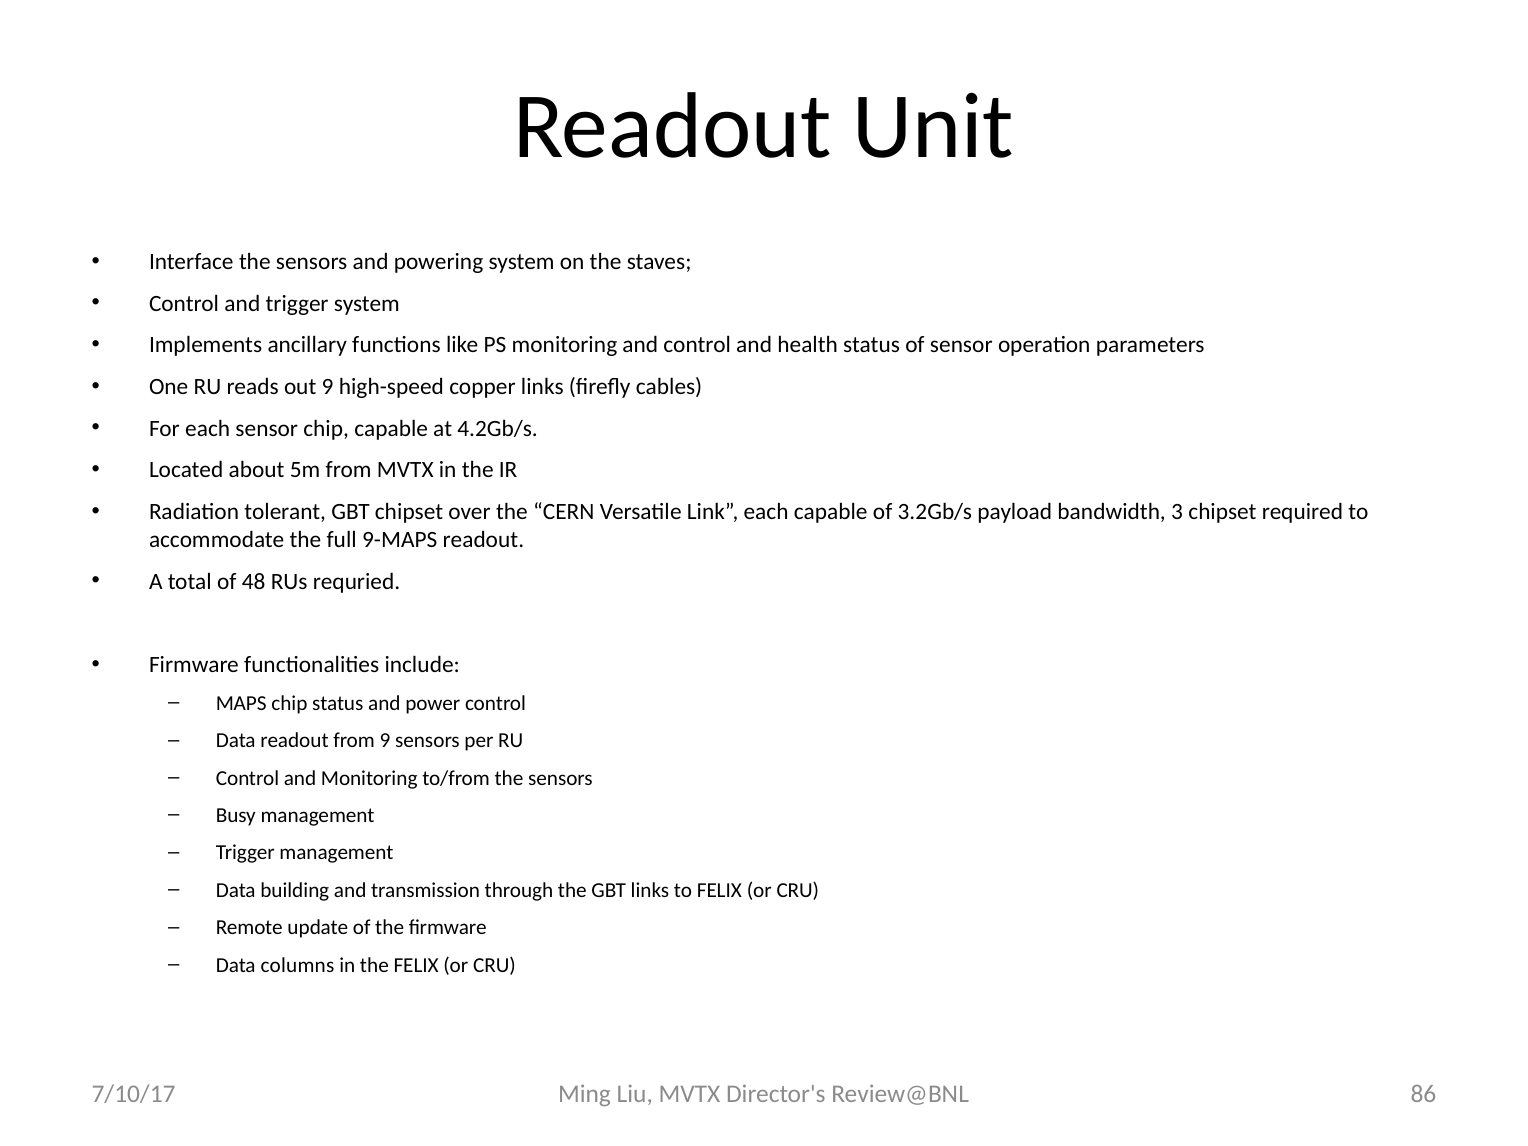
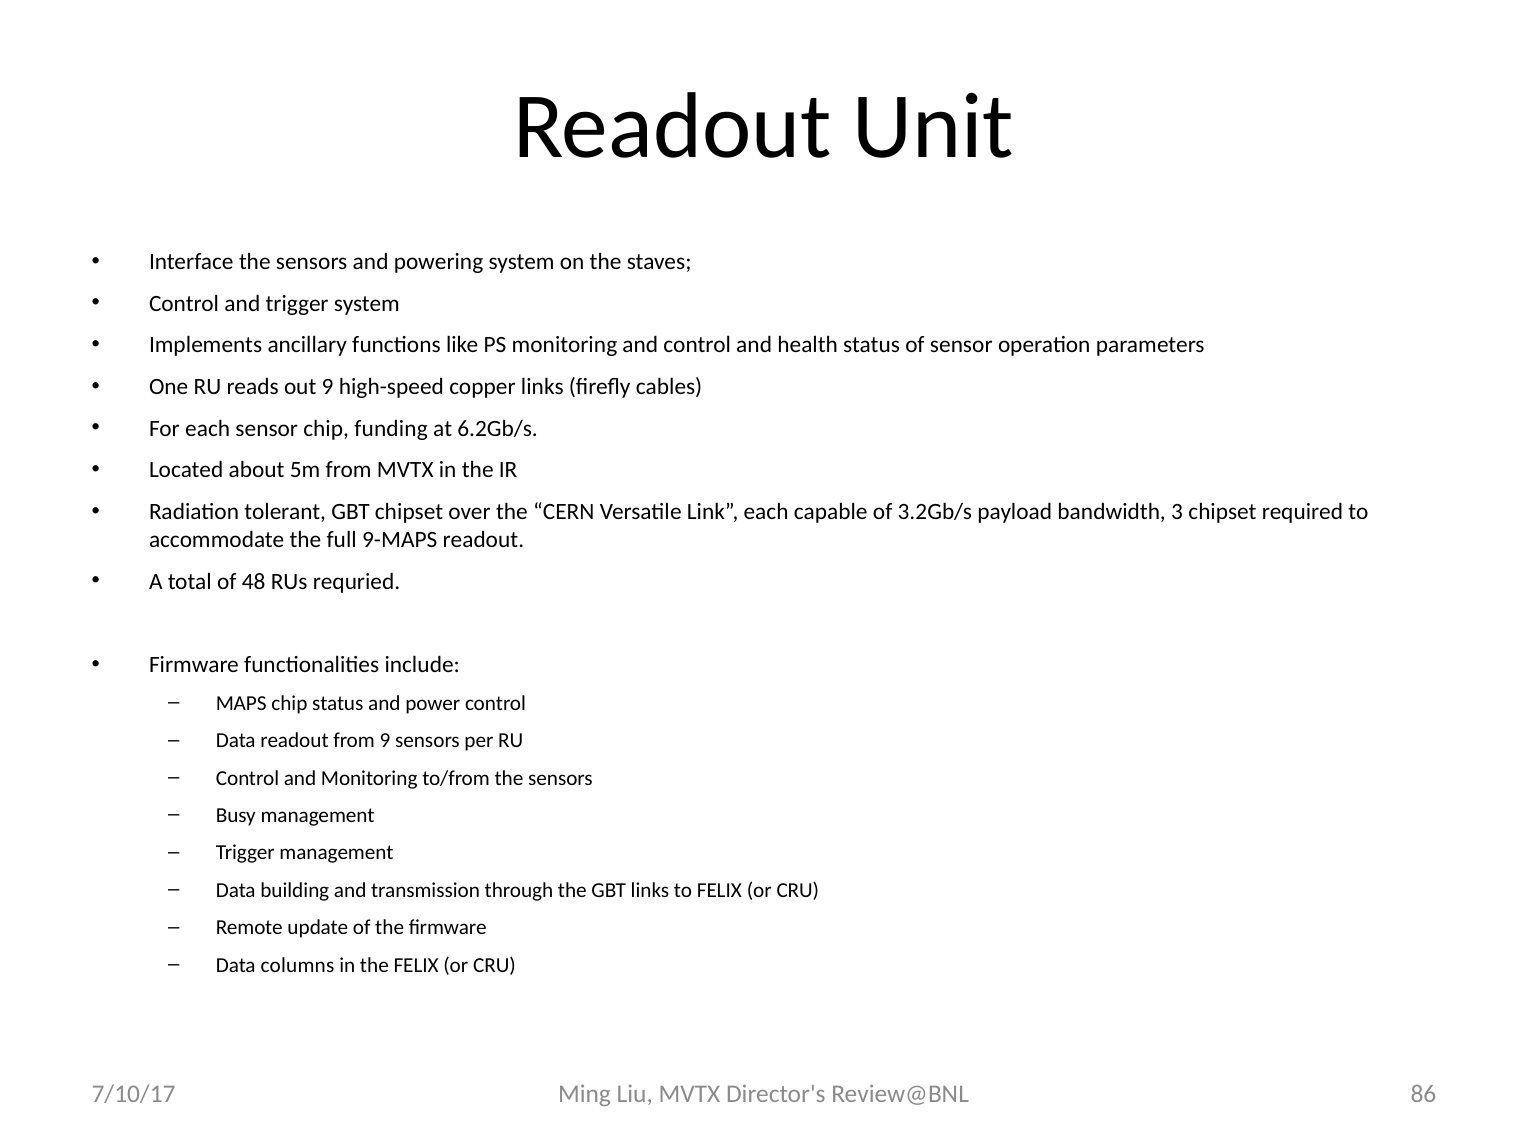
chip capable: capable -> funding (391, 428)
4.2Gb/s: 4.2Gb/s -> 6.2Gb/s (498, 428)
